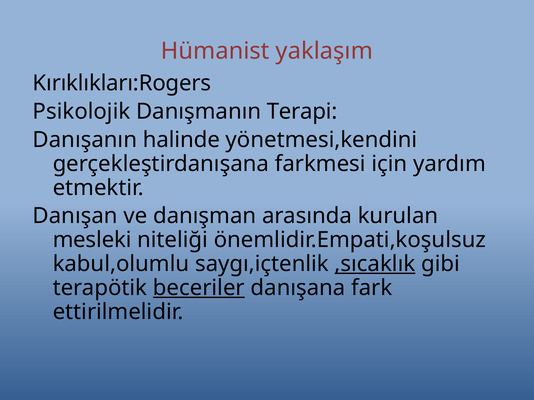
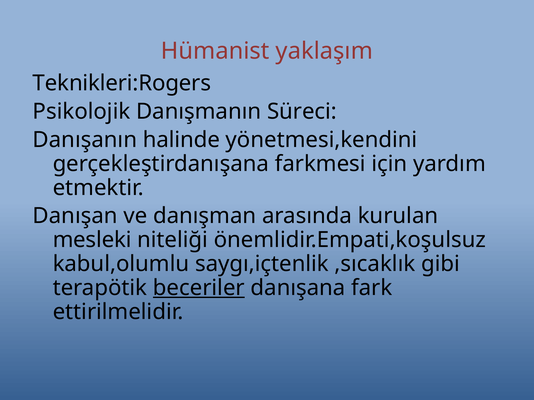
Kırıklıkları:Rogers: Kırıklıkları:Rogers -> Teknikleri:Rogers (122, 83)
Terapi: Terapi -> Süreci (302, 112)
,sıcaklık underline: present -> none (375, 264)
